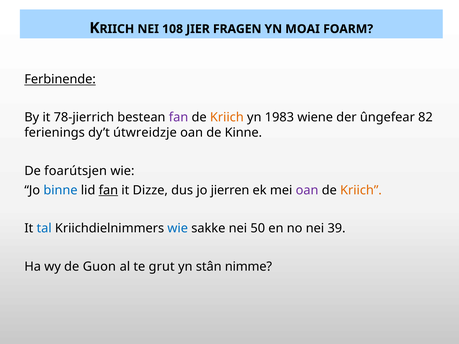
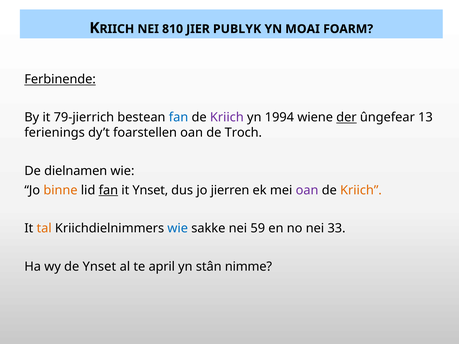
108: 108 -> 810 (173, 29)
FRAGEN: FRAGEN -> PUBLYK (237, 29)
78-jierrich: 78-jierrich -> 79-jierrich (84, 118)
fan colour: purple -> blue (179, 118)
Kriich colour: orange -> purple (227, 118)
1983: 1983 -> 1994 (279, 118)
der underline: none -> present (346, 118)
82: 82 -> 13 (425, 118)
útwreidzje: útwreidzje -> foarstellen (145, 133)
Kinne: Kinne -> Troch (243, 133)
foarútsjen: foarútsjen -> dielnamen (76, 171)
binne colour: blue -> orange (60, 190)
it Dizze: Dizze -> Ynset (150, 190)
tal colour: blue -> orange (44, 229)
50: 50 -> 59 (258, 229)
39: 39 -> 33 (337, 229)
de Guon: Guon -> Ynset (99, 267)
grut: grut -> april (162, 267)
